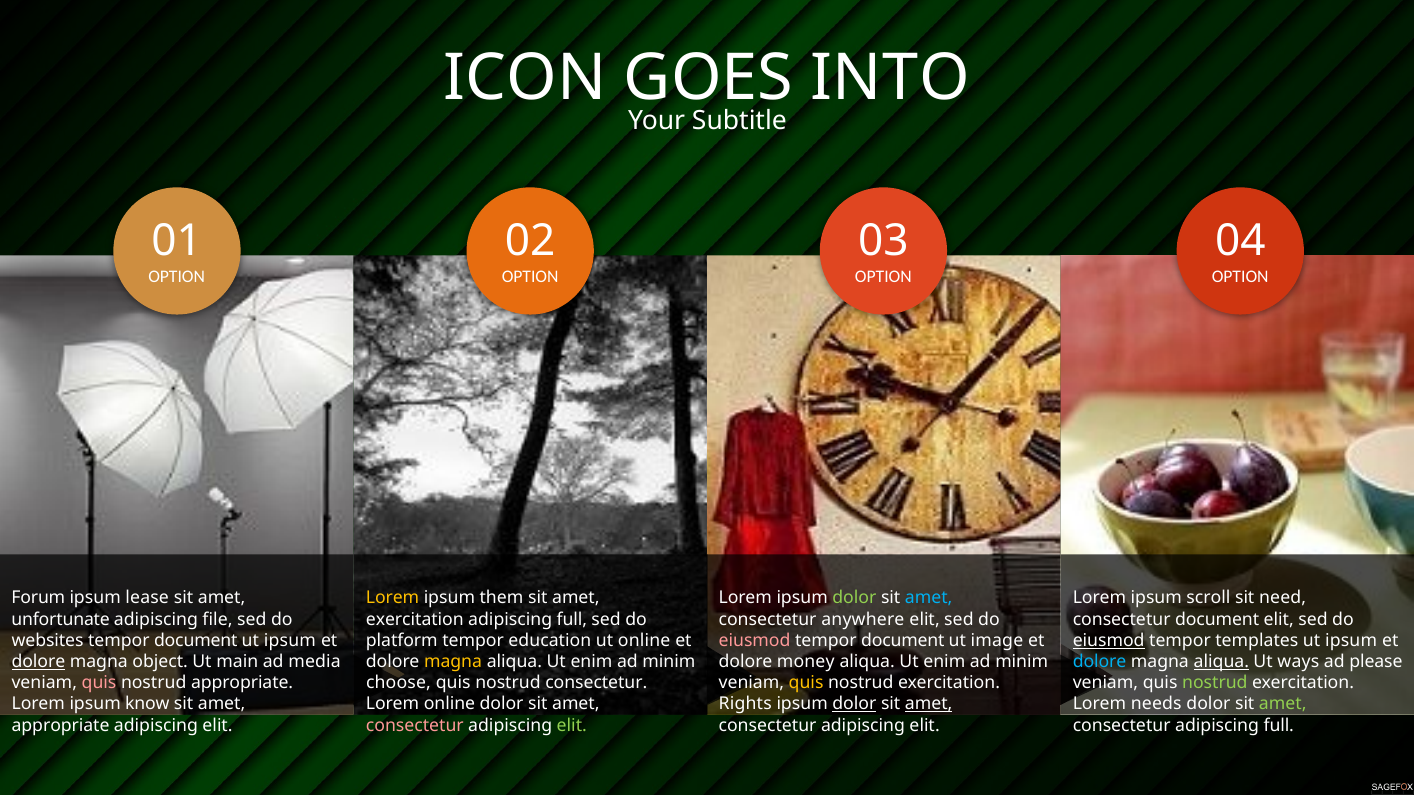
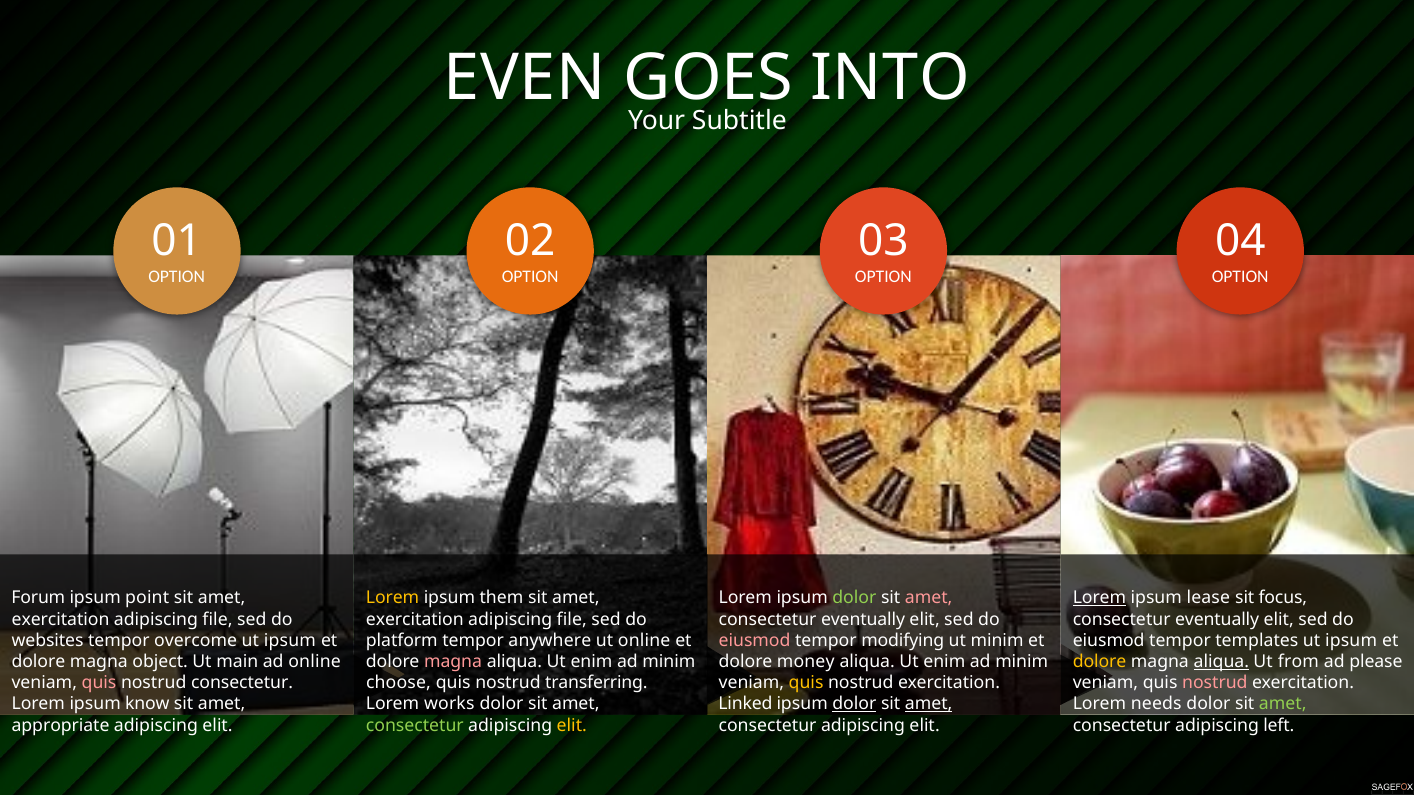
ICON: ICON -> EVEN (525, 79)
lease: lease -> point (147, 598)
amet colour: light blue -> pink (929, 598)
Lorem underline: none -> present (1099, 598)
scroll: scroll -> lease (1208, 598)
need: need -> focus (1283, 598)
unfortunate: unfortunate -> exercitation (61, 620)
full: full -> file (572, 620)
anywhere: anywhere -> eventually (863, 620)
document: document -> eventually (1217, 620)
document: document -> overcome (196, 641)
education: education -> anywhere (550, 641)
document: document -> modifying (903, 641)
ut image: image -> minim (997, 641)
eiusmod underline: present -> none (1109, 641)
dolore underline: present -> none (38, 662)
ad media: media -> online (315, 662)
magna colour: yellow -> pink (453, 662)
dolore colour: light blue -> yellow (1100, 662)
ways: ways -> from (1298, 662)
nostrud appropriate: appropriate -> consectetur (242, 683)
nostrud consectetur: consectetur -> transferring (596, 683)
nostrud colour: light green -> pink (1215, 683)
Lorem online: online -> works (449, 704)
Rights: Rights -> Linked (745, 704)
consectetur colour: pink -> light green (415, 726)
elit colour: light green -> yellow (572, 726)
consectetur adipiscing full: full -> left (1279, 726)
